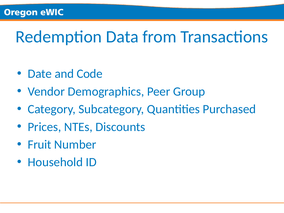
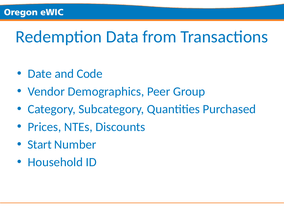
Fruit: Fruit -> Start (40, 145)
